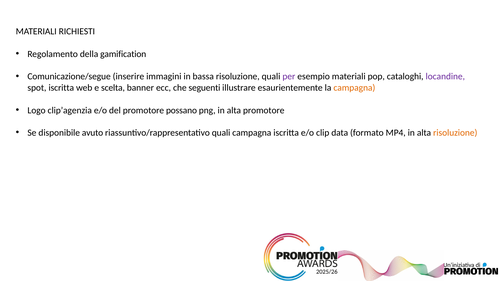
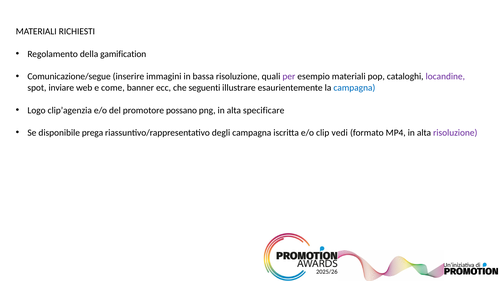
spot iscritta: iscritta -> inviare (61, 88)
scelta: scelta -> come (113, 88)
campagna colour: orange -> blue (354, 88)
alta promotore: promotore -> specificare (264, 110)
avuto: avuto -> prega (93, 133)
riassuntivo/rappresentativo quali: quali -> degli (221, 133)
data: data -> vedi (340, 133)
risoluzione colour: orange -> purple (455, 133)
